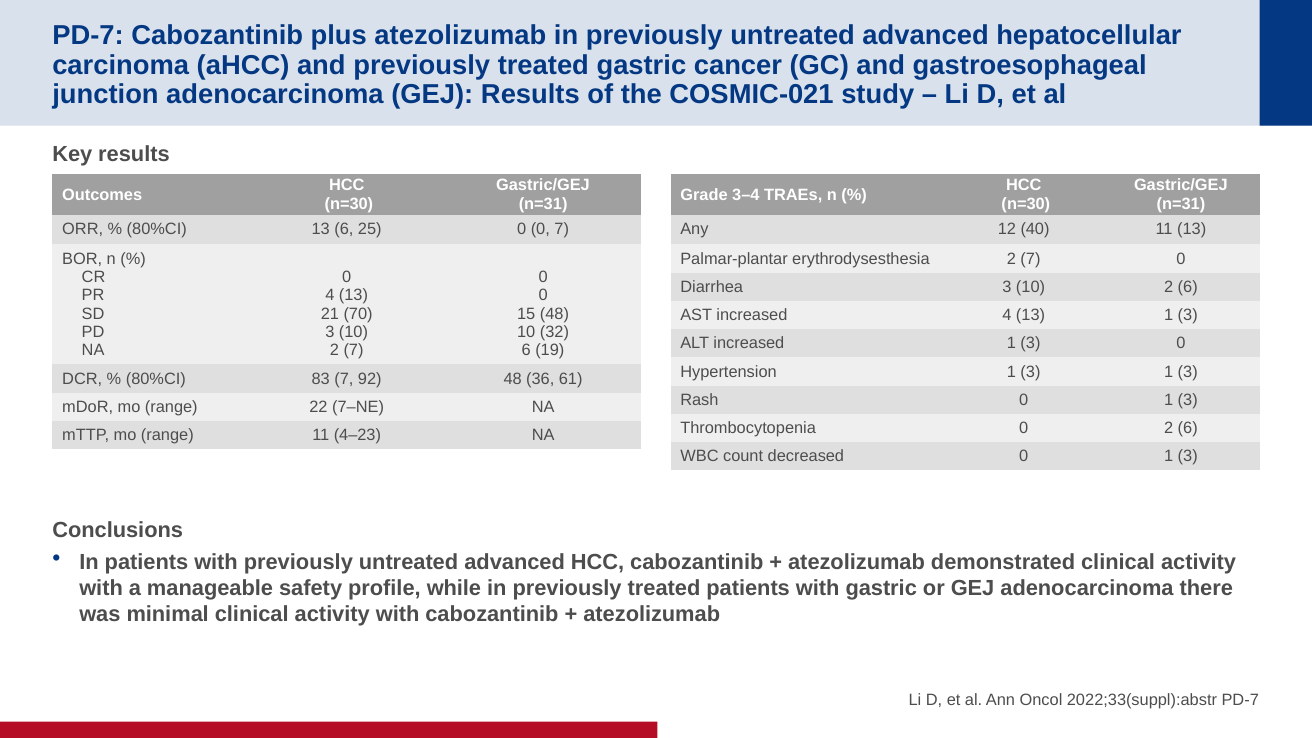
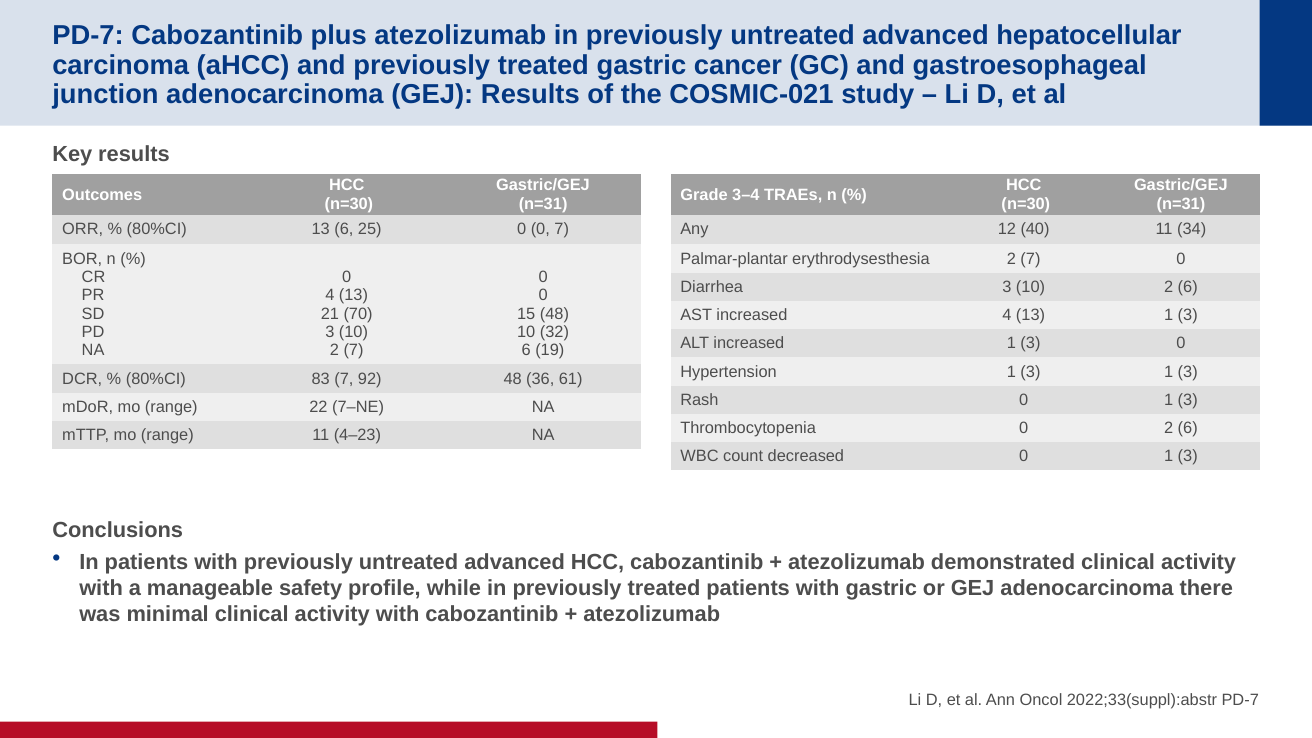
11 13: 13 -> 34 (1192, 229)
